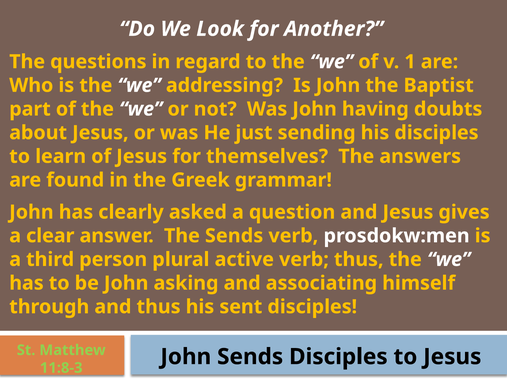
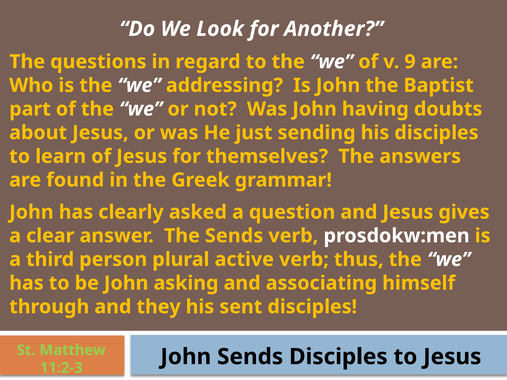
1: 1 -> 9 (410, 62)
and thus: thus -> they (159, 307)
11:8-3: 11:8-3 -> 11:2-3 (61, 368)
